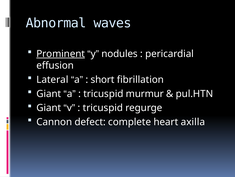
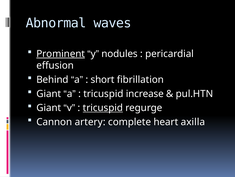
Lateral: Lateral -> Behind (52, 79)
murmur: murmur -> increase (145, 93)
tricuspid underline: none -> present (103, 107)
defect: defect -> artery (90, 121)
